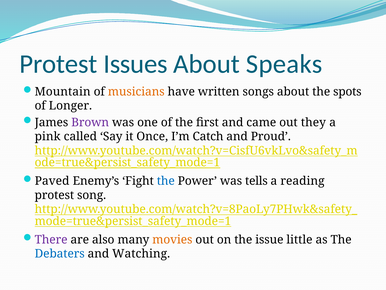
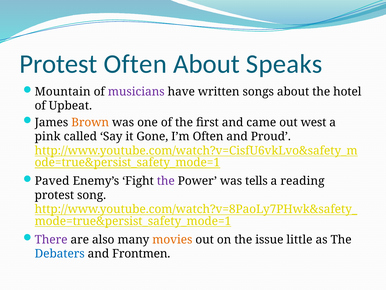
Protest Issues: Issues -> Often (135, 64)
musicians colour: orange -> purple (136, 92)
spots: spots -> hotel (347, 92)
Longer: Longer -> Upbeat (70, 106)
Brown colour: purple -> orange (90, 122)
they: they -> west (314, 122)
Once: Once -> Gone (152, 136)
I’m Catch: Catch -> Often (208, 136)
the colour: blue -> purple (166, 181)
Watching: Watching -> Frontmen (141, 253)
